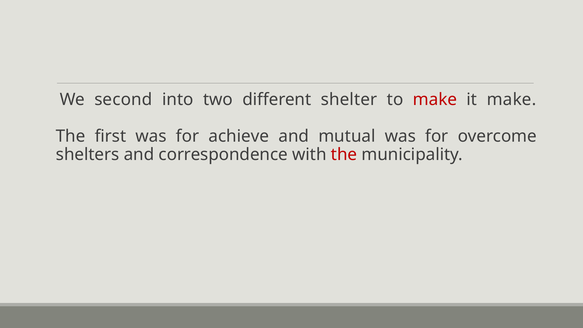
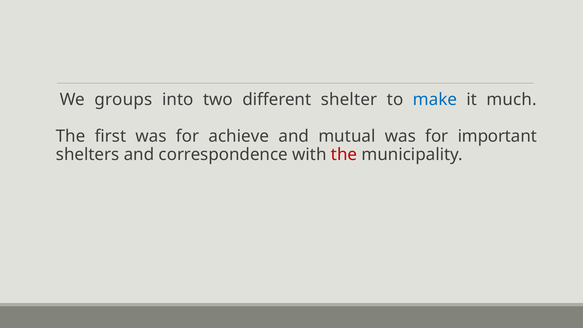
second: second -> groups (123, 99)
make colour: red -> blue (435, 99)
it make: make -> much (512, 99)
overcome: overcome -> important (497, 136)
